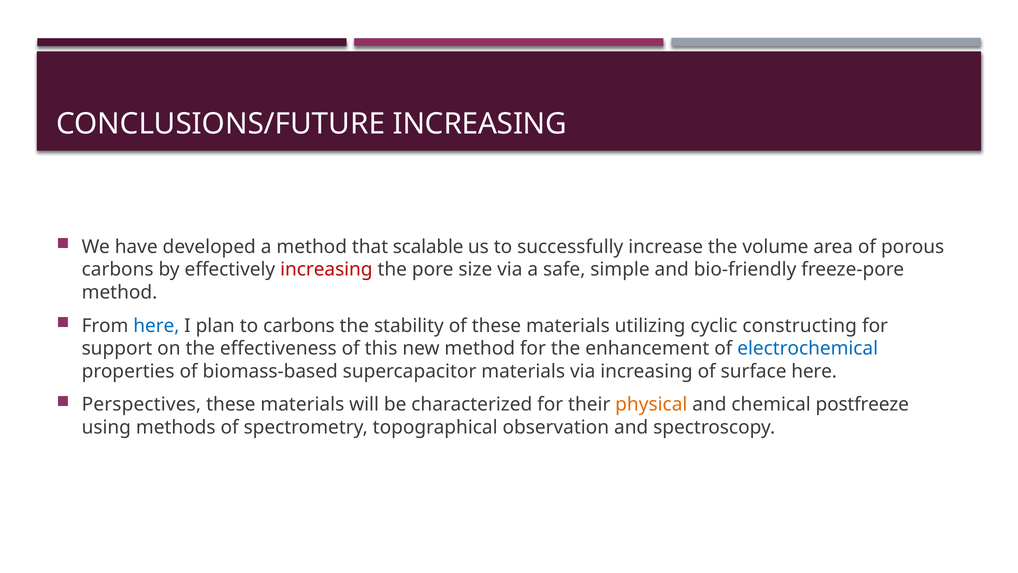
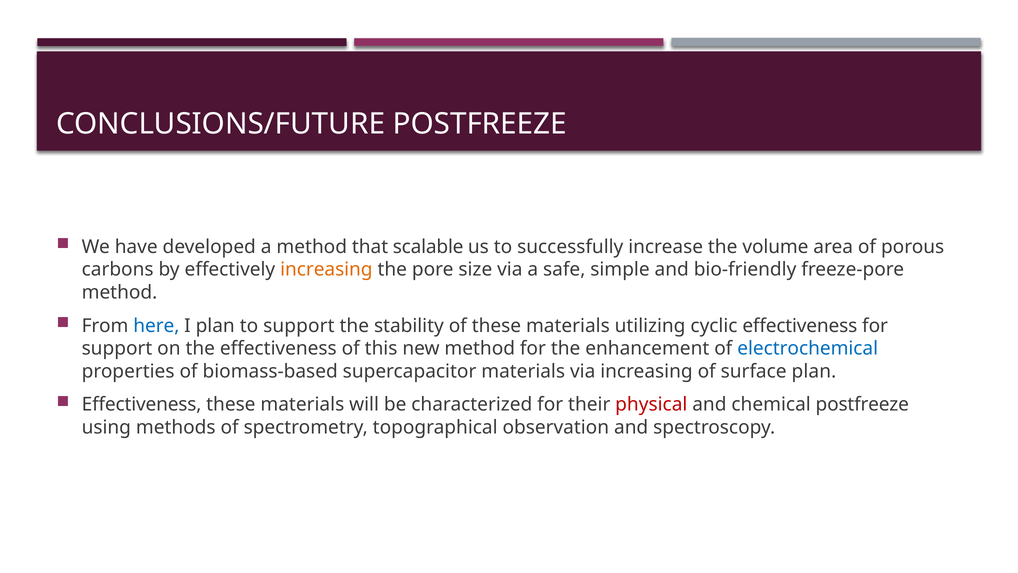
CONCLUSIONS/FUTURE INCREASING: INCREASING -> POSTFREEZE (480, 124)
increasing colour: red -> orange (326, 269)
to carbons: carbons -> support (299, 325)
cyclic constructing: constructing -> effectiveness (800, 325)
surface here: here -> plan (814, 371)
Perspectives: Perspectives -> Effectiveness (142, 404)
physical colour: orange -> red (651, 404)
